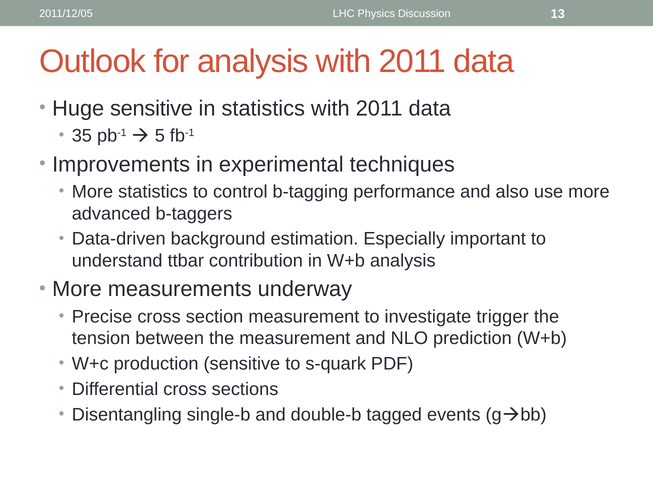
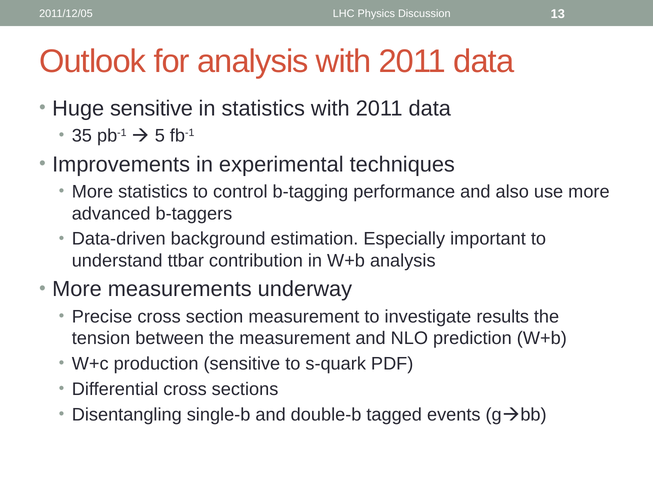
trigger: trigger -> results (503, 316)
